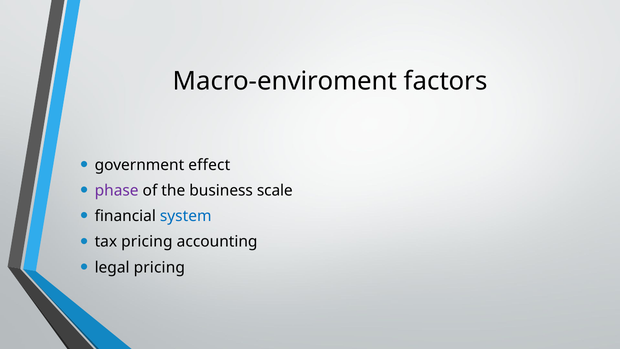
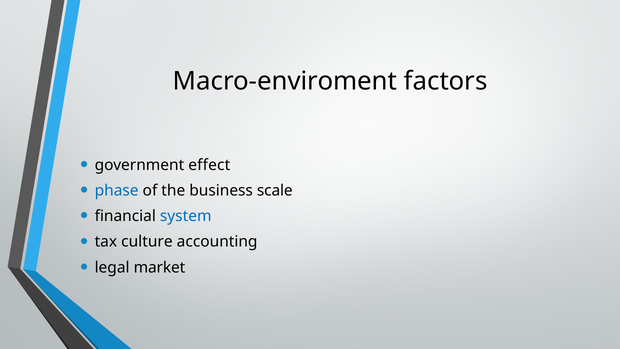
phase colour: purple -> blue (117, 191)
tax pricing: pricing -> culture (147, 242)
legal pricing: pricing -> market (159, 267)
